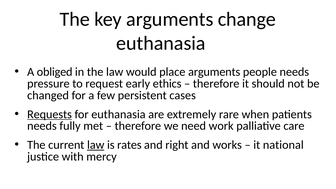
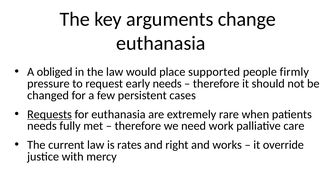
place arguments: arguments -> supported (214, 72)
people needs: needs -> firmly (294, 72)
early ethics: ethics -> needs (167, 84)
law underline: present -> none (96, 145)
national: national -> override (283, 145)
